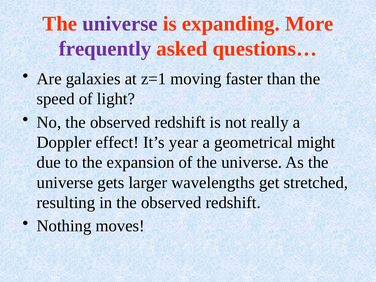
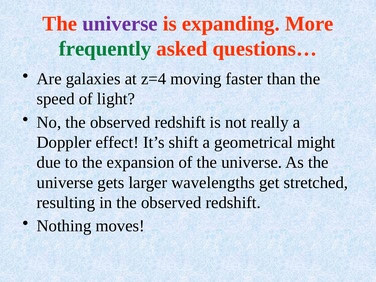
frequently colour: purple -> green (105, 49)
z=1: z=1 -> z=4 (154, 79)
year: year -> shift (184, 142)
